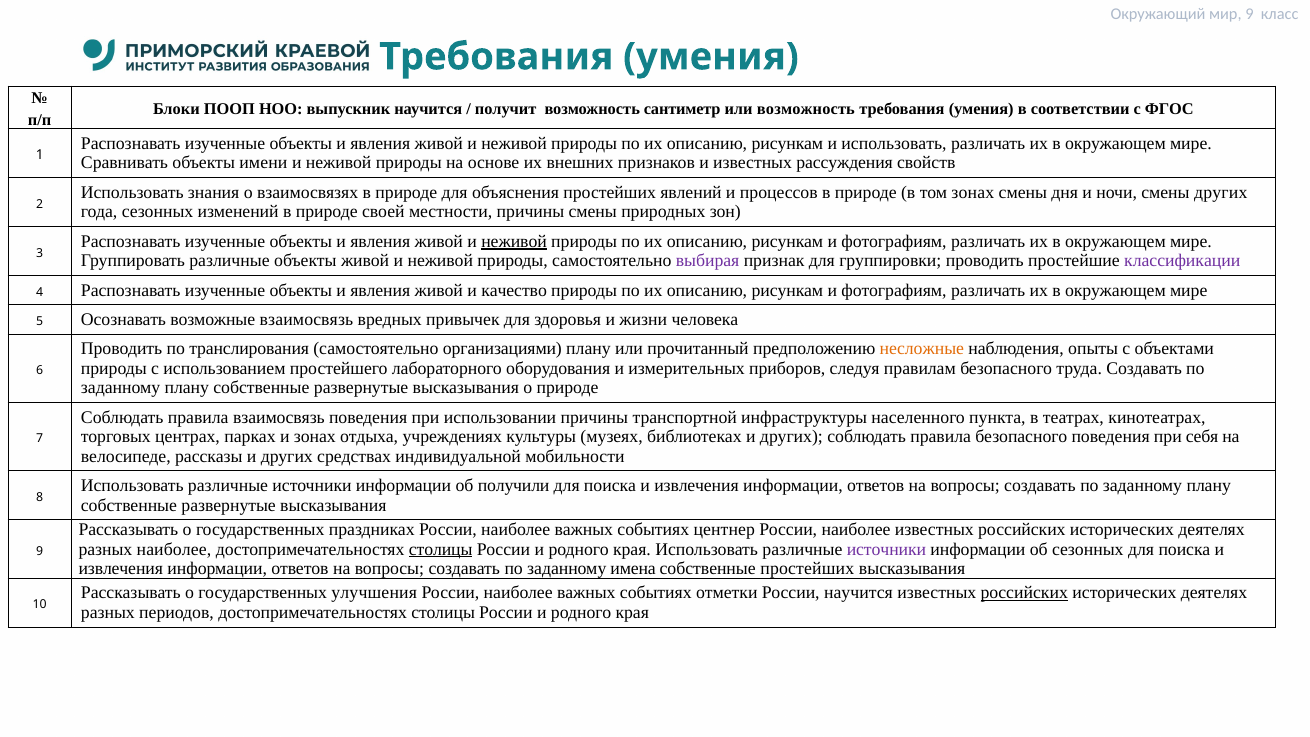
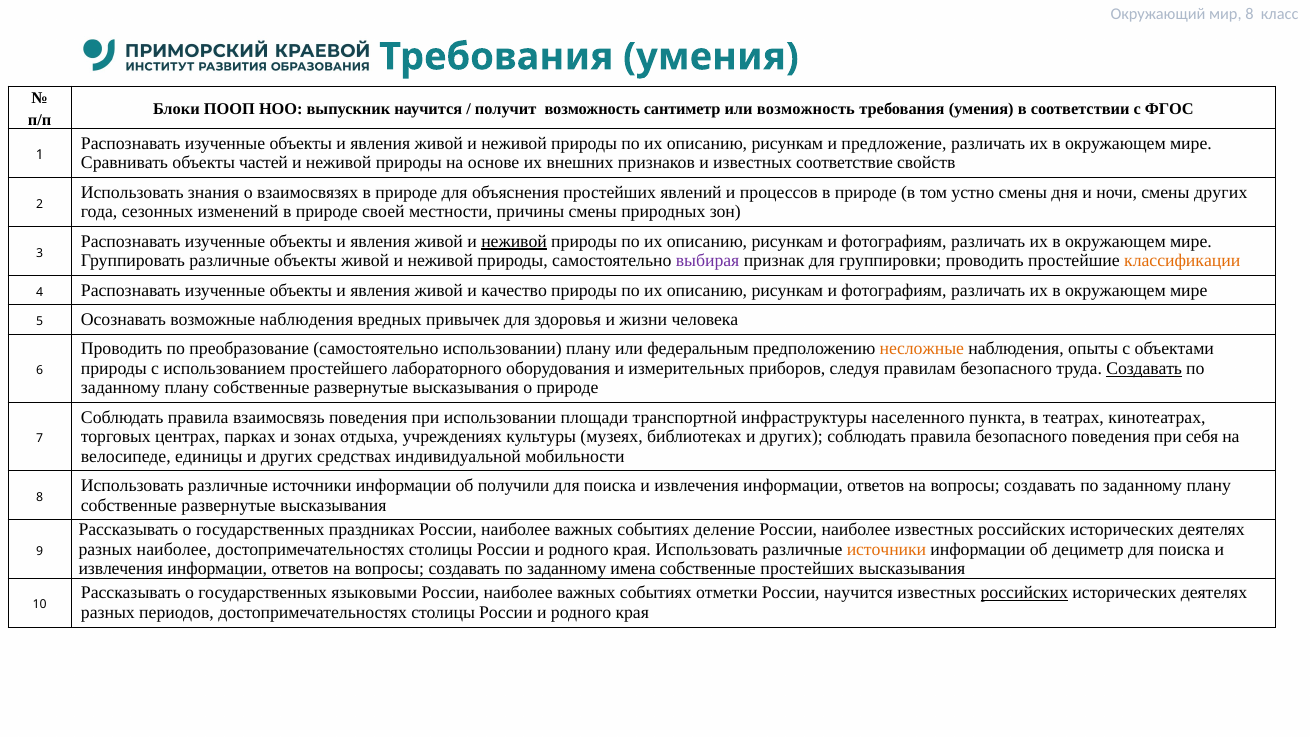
мир 9: 9 -> 8 (1249, 14)
и использовать: использовать -> предложение (894, 144)
имени: имени -> частей (264, 163)
рассуждения: рассуждения -> соответствие (845, 163)
том зонах: зонах -> устно (973, 192)
классификации colour: purple -> orange (1182, 261)
возможные взаимосвязь: взаимосвязь -> наблюдения (306, 320)
транслирования: транслирования -> преобразование (249, 349)
самостоятельно организациями: организациями -> использовании (502, 349)
прочитанный: прочитанный -> федеральным (698, 349)
Создавать underline: none -> present (1144, 368)
использовании причины: причины -> площади (594, 417)
рассказы: рассказы -> единицы (209, 456)
центнер: центнер -> деление (724, 530)
столицы underline: present -> none (441, 549)
источники colour: purple -> orange (886, 549)
об сезонных: сезонных -> дециметр (1088, 549)
улучшения: улучшения -> языковыми (374, 593)
